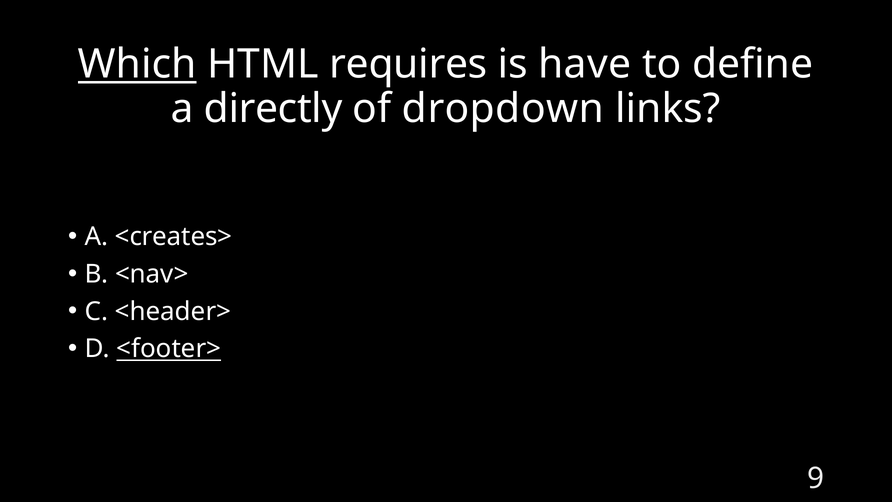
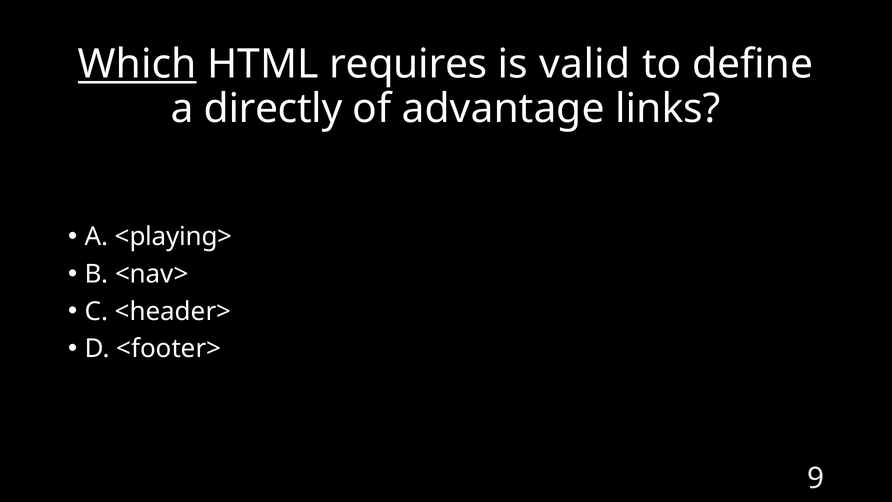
have: have -> valid (585, 64)
dropdown: dropdown -> advantage (503, 109)
<creates>: <creates> -> <playing> (174, 236)
<footer> underline: present -> none (169, 349)
